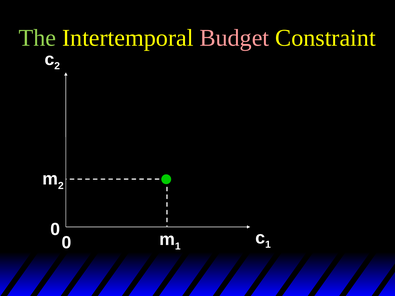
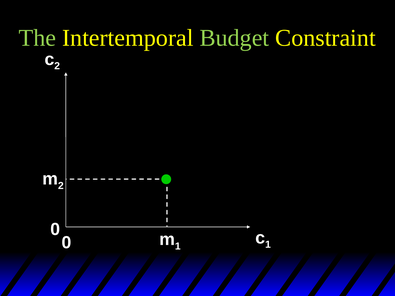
Budget colour: pink -> light green (234, 38)
